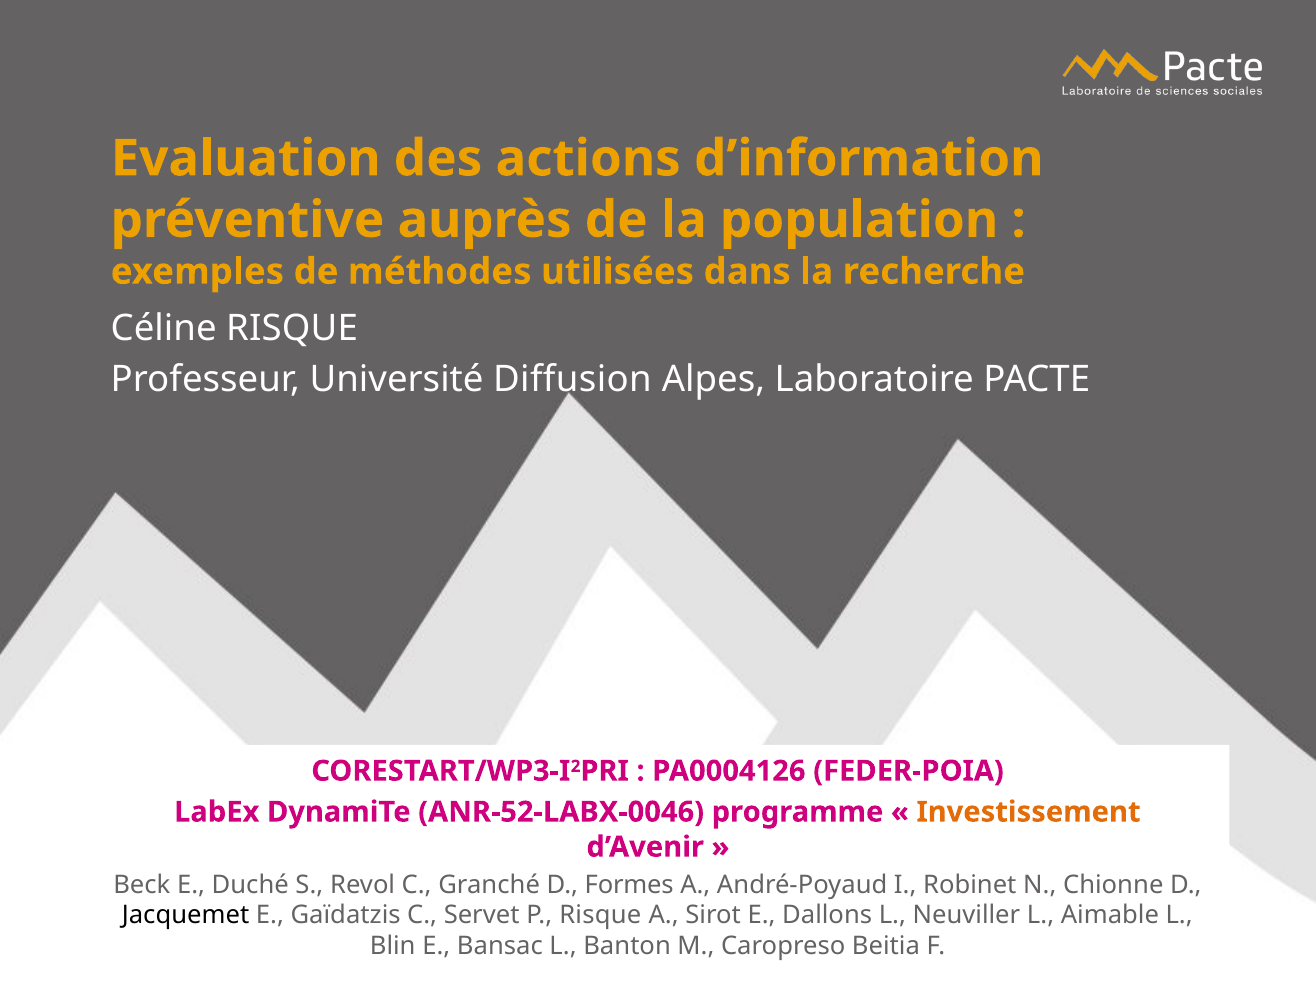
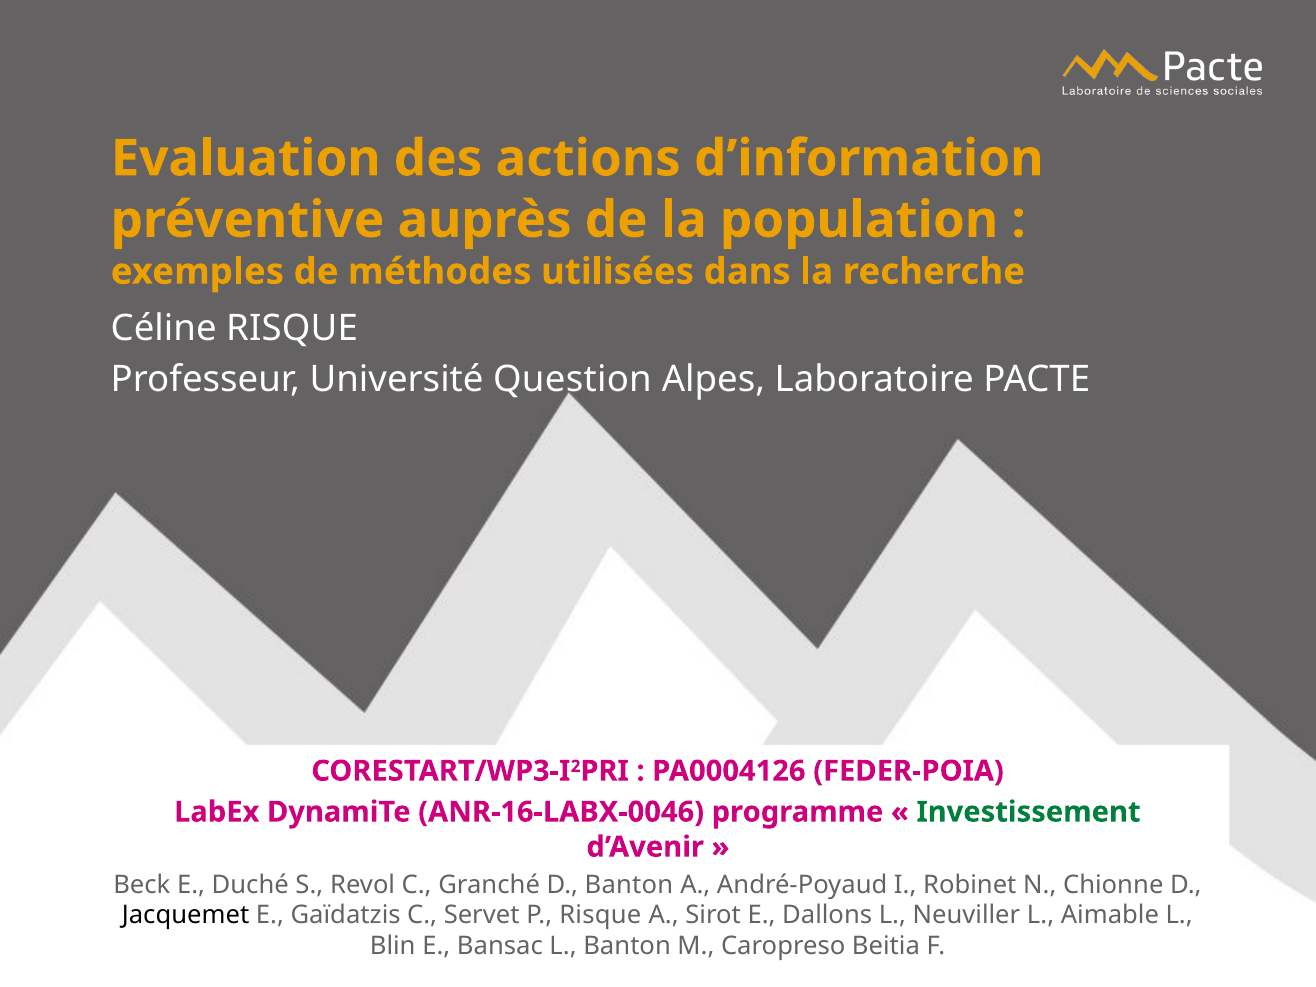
Diffusion: Diffusion -> Question (572, 380)
ANR-52-LABX-0046: ANR-52-LABX-0046 -> ANR-16-LABX-0046 (561, 812)
Investissement colour: orange -> green (1028, 812)
D Formes: Formes -> Banton (629, 885)
